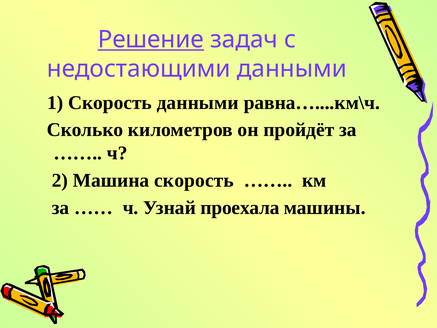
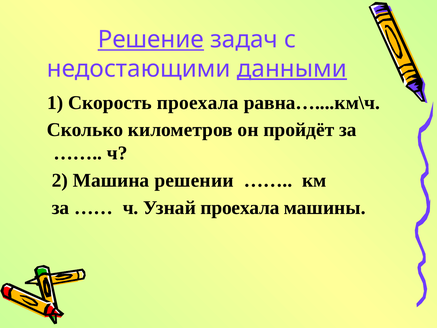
данными underline: none -> present (292, 69)
Скорость данными: данными -> проехала (198, 103)
Машина скорость: скорость -> решении (194, 180)
